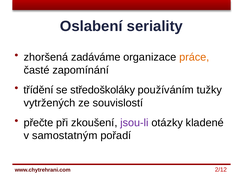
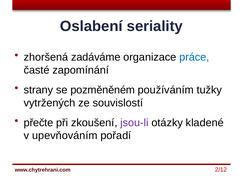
práce colour: orange -> blue (194, 57)
třídění: třídění -> strany (38, 90)
středoškoláky: středoškoláky -> pozměněném (103, 90)
samostatným: samostatným -> upevňováním (65, 136)
